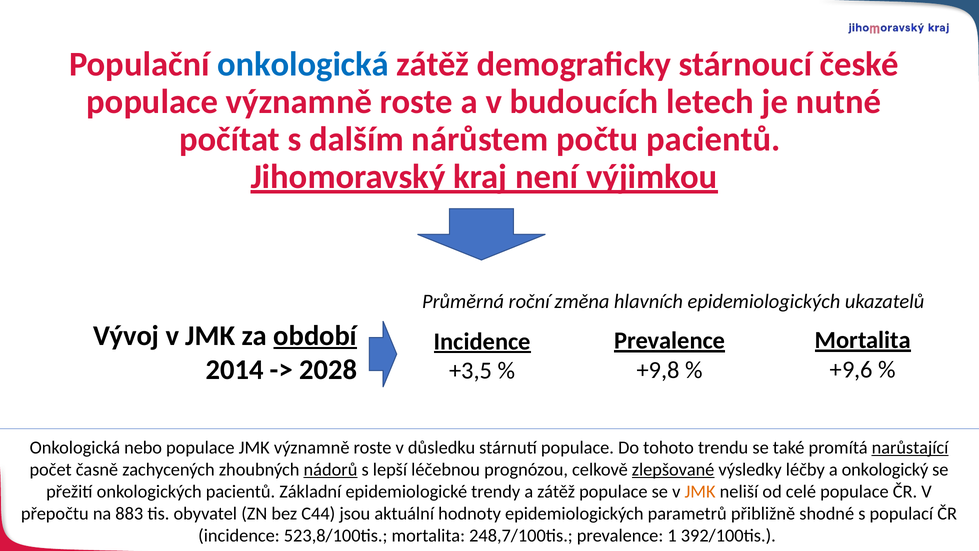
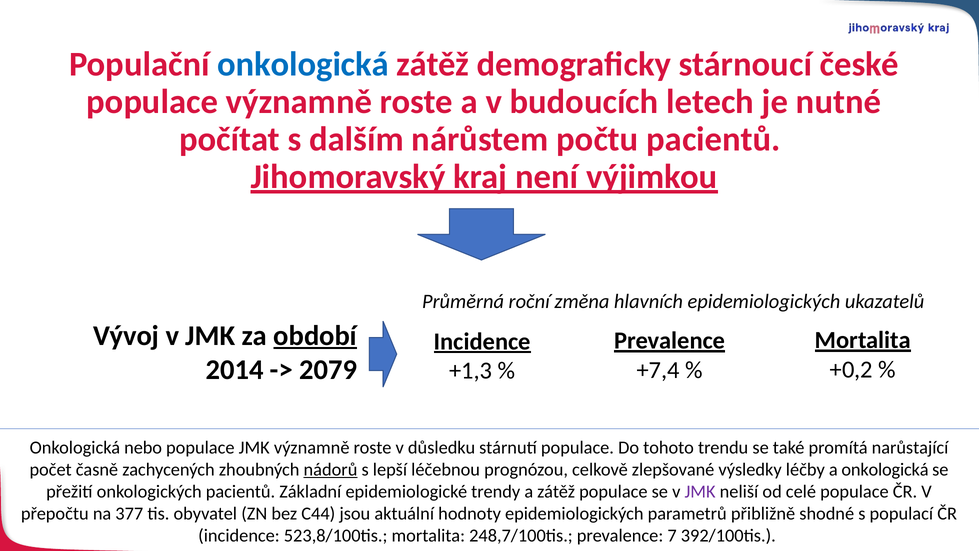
2028: 2028 -> 2079 (328, 370)
+9,6: +9,6 -> +0,2 (851, 369)
+9,8: +9,8 -> +7,4 (658, 370)
+3,5: +3,5 -> +1,3 (471, 371)
narůstající underline: present -> none (910, 447)
zlepšované underline: present -> none (673, 469)
a onkologický: onkologický -> onkologická (885, 469)
JMK colour: orange -> purple (700, 491)
883: 883 -> 377 (129, 513)
1: 1 -> 7 (672, 535)
